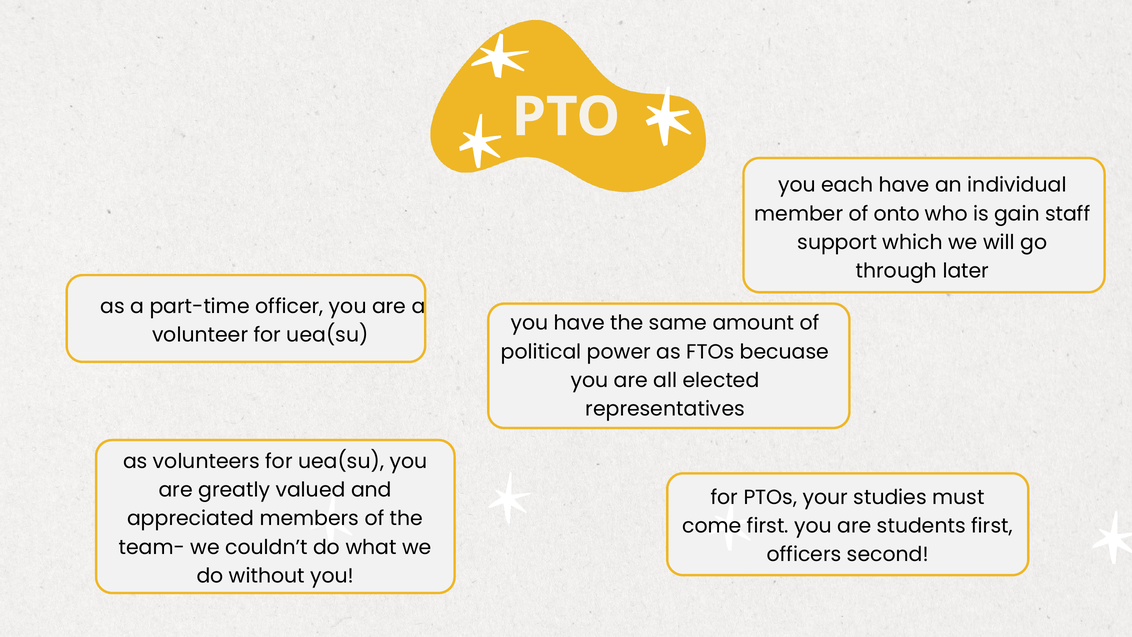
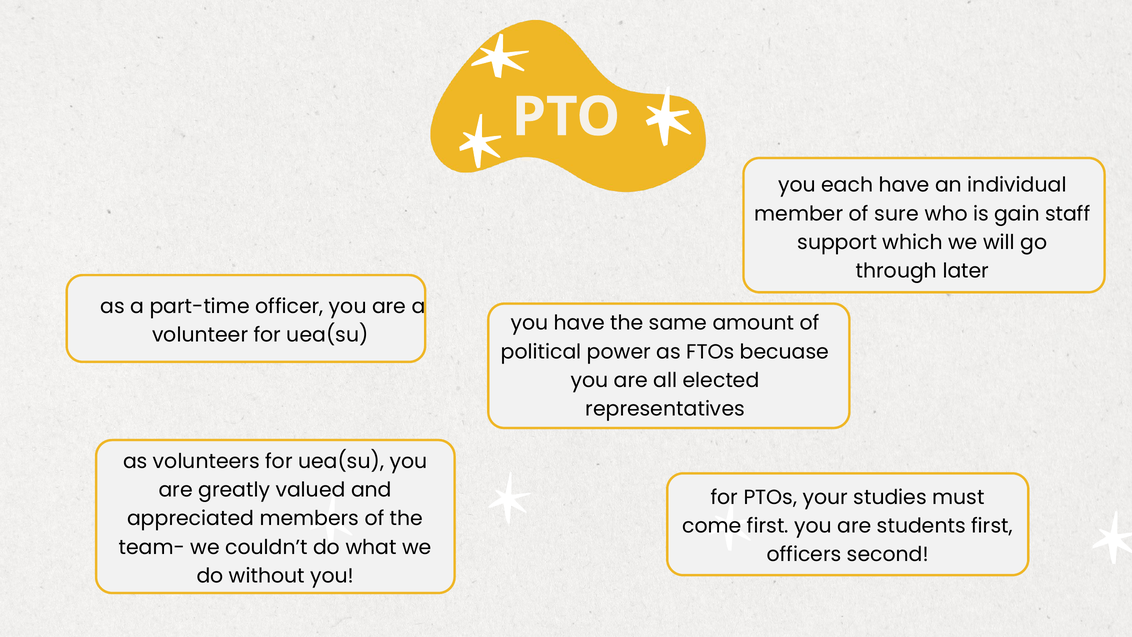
onto: onto -> sure (896, 214)
